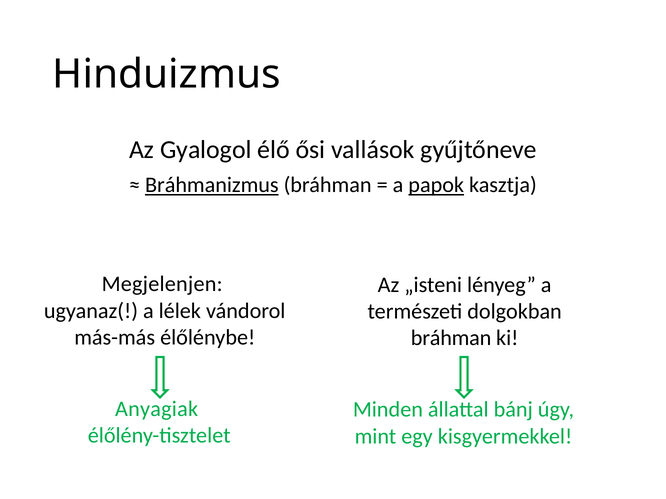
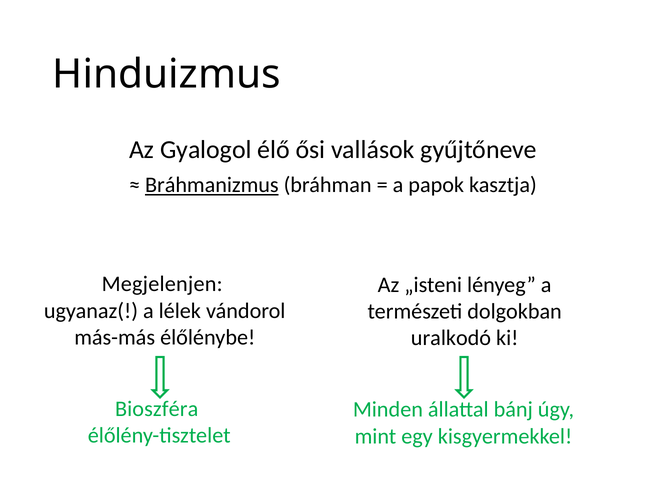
papok underline: present -> none (436, 185)
bráhman: bráhman -> uralkodó (451, 338)
Anyagiak: Anyagiak -> Bioszféra (157, 409)
